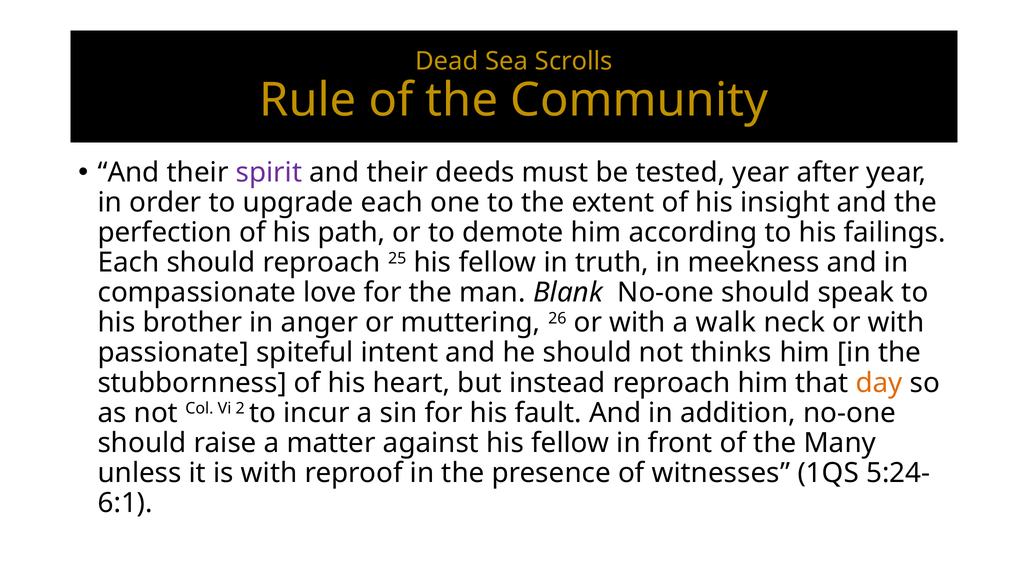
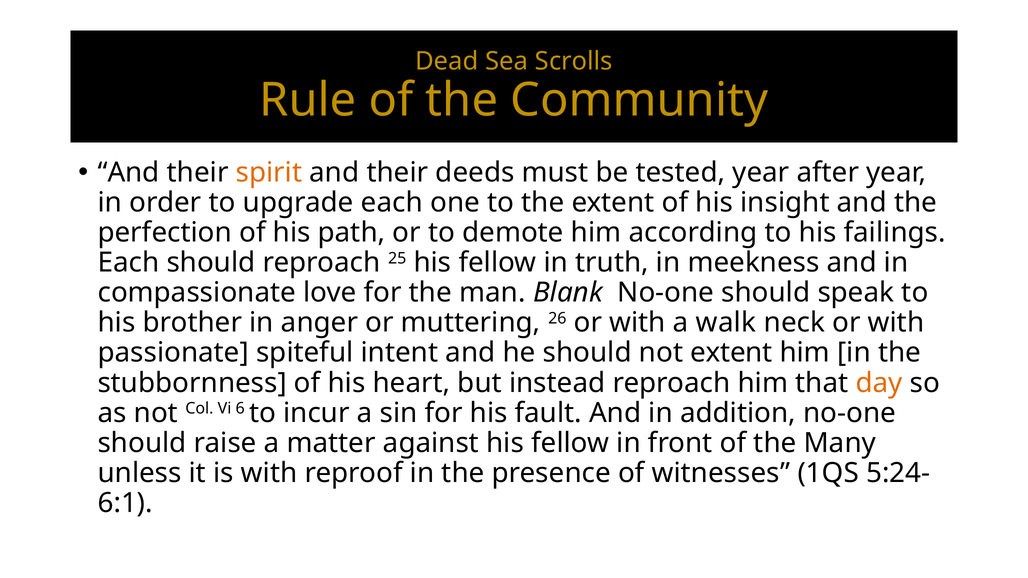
spirit colour: purple -> orange (269, 173)
not thinks: thinks -> extent (731, 353)
2: 2 -> 6 (240, 409)
